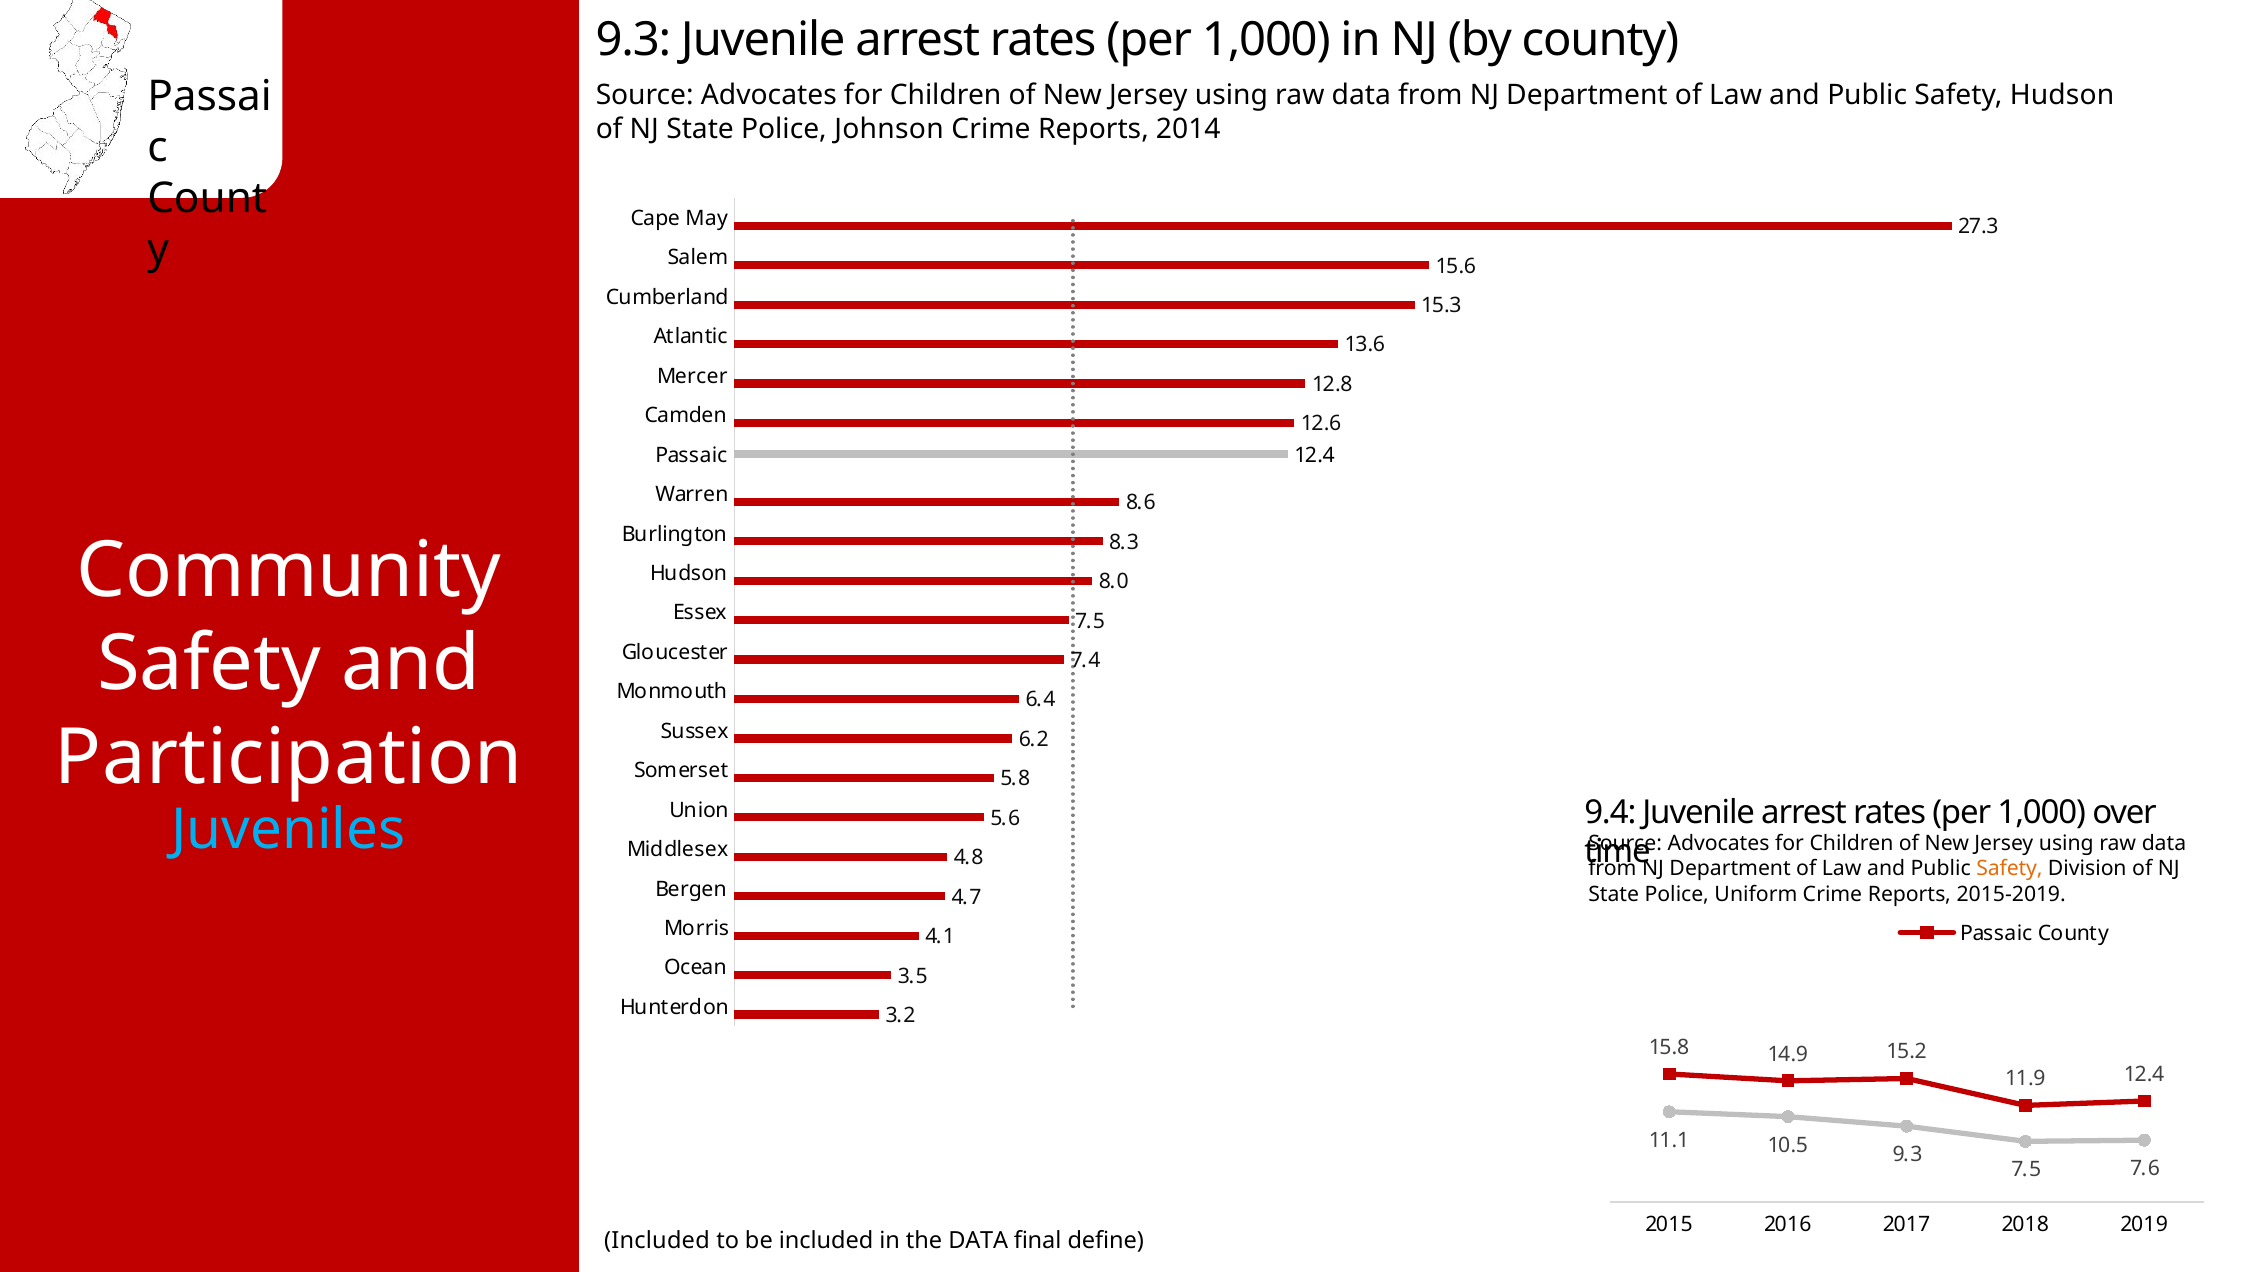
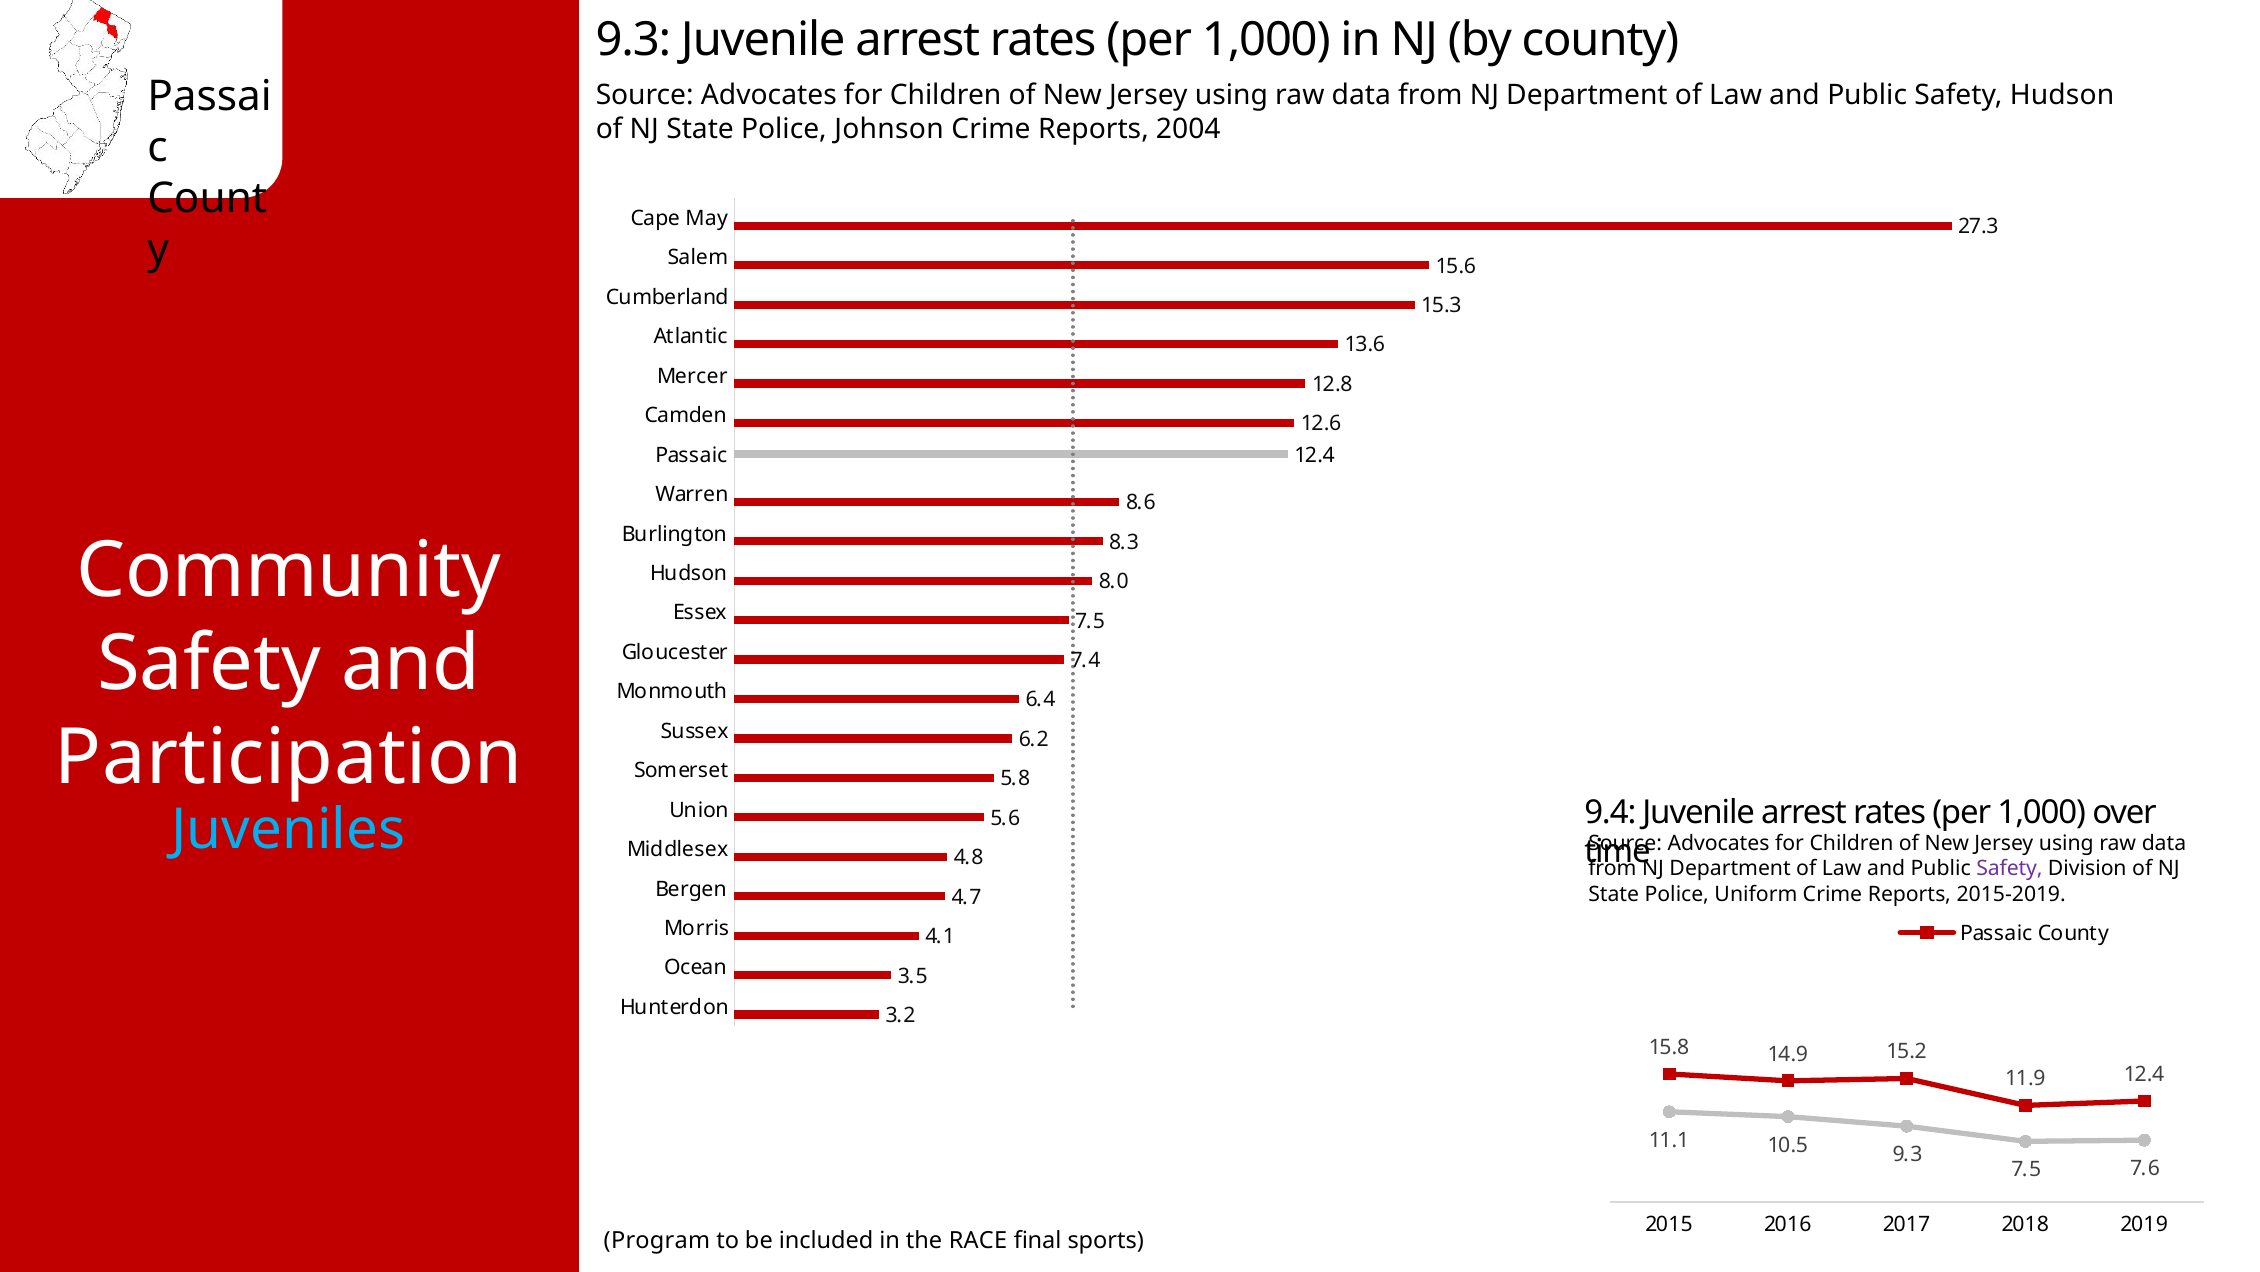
2014: 2014 -> 2004 (1188, 129)
Safety colour: orange -> purple (2009, 868)
Included: Included -> Program (657, 1240)
the DATA: DATA -> RACE (978, 1240)
define: define -> sports (1106, 1240)
